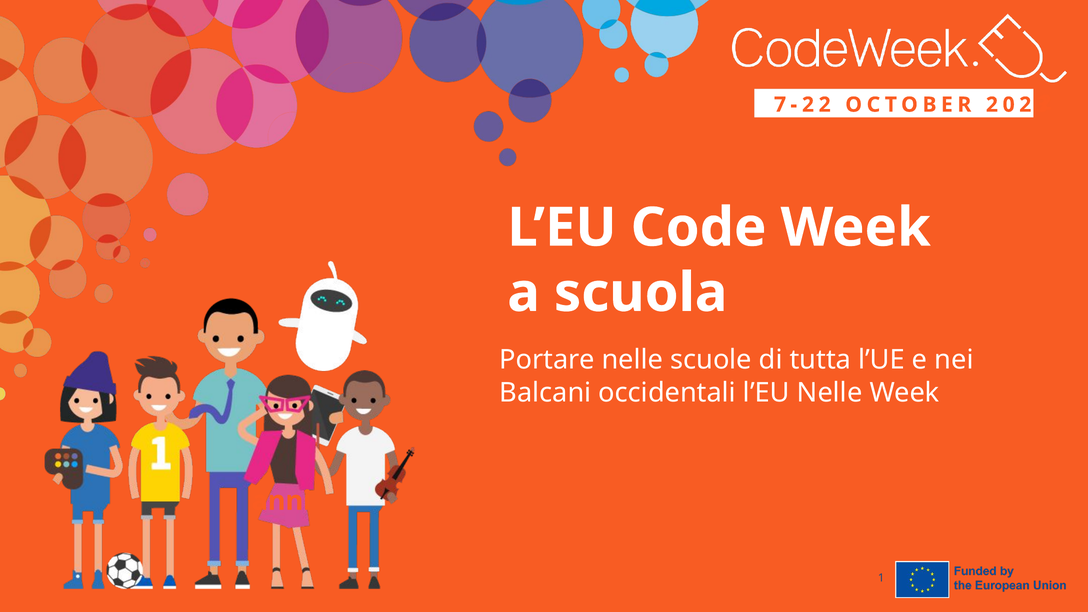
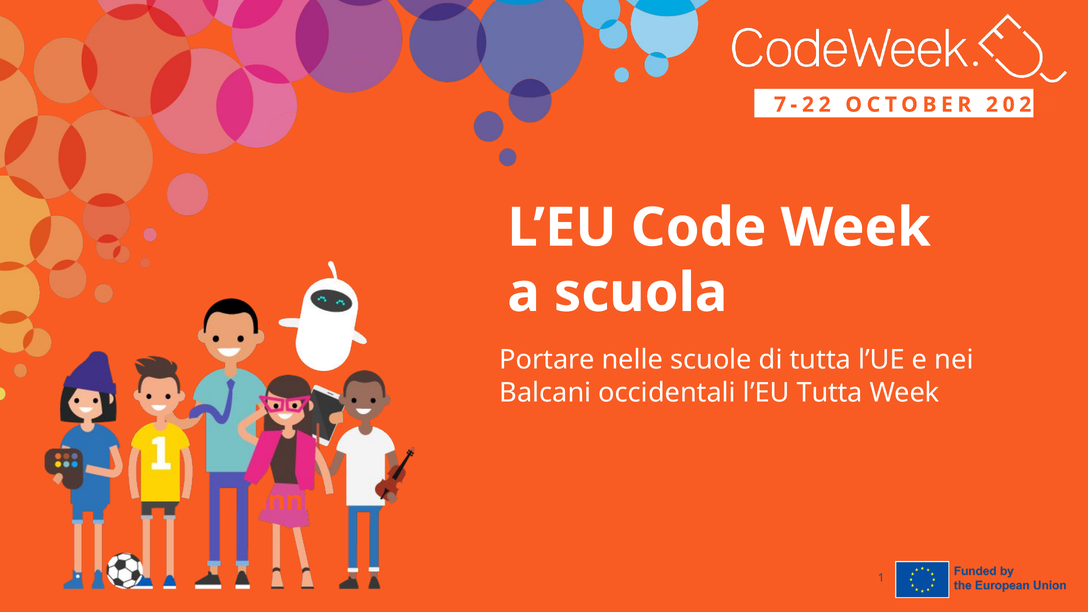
l’EU Nelle: Nelle -> Tutta (830, 393)
